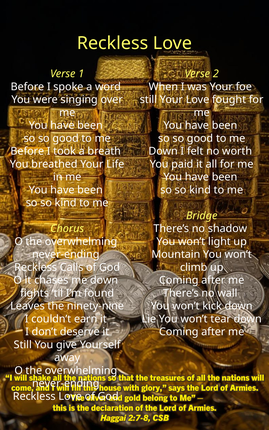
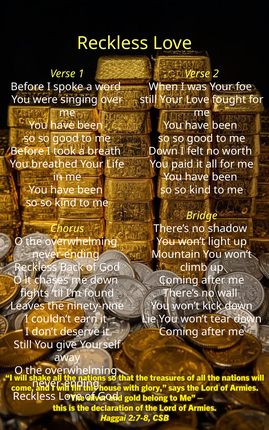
Calls: Calls -> Back (72, 268)
